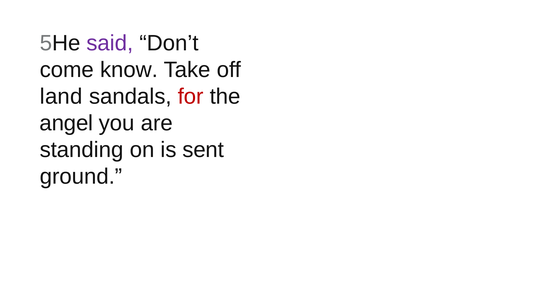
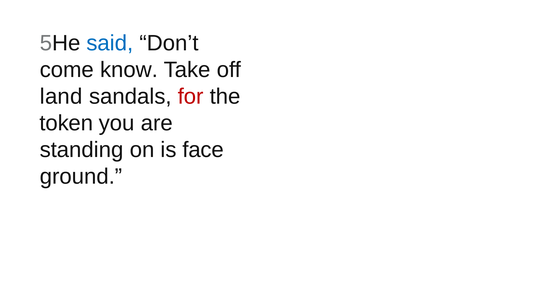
said colour: purple -> blue (110, 43)
angel: angel -> token (66, 123)
sent: sent -> face (203, 150)
